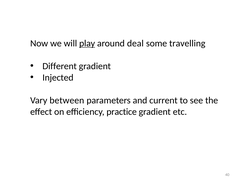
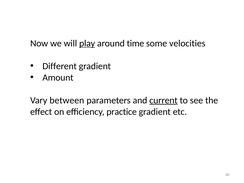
deal: deal -> time (135, 43)
travelling: travelling -> velocities (187, 43)
Injected: Injected -> Amount (58, 78)
current underline: none -> present (163, 100)
